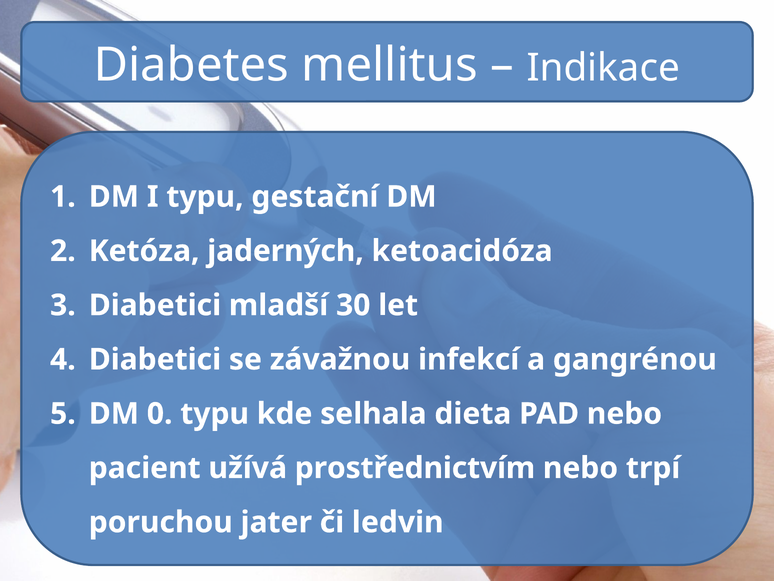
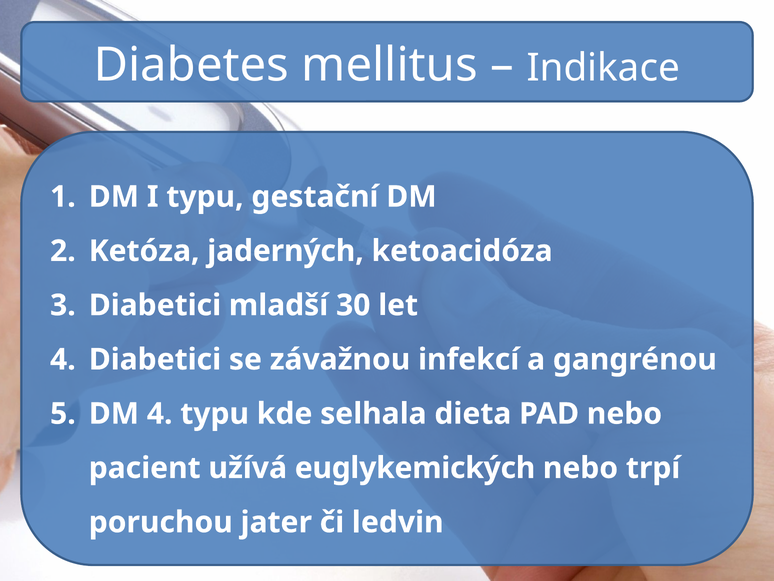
DM 0: 0 -> 4 (160, 413)
prostřednictvím: prostřednictvím -> euglykemických (415, 468)
